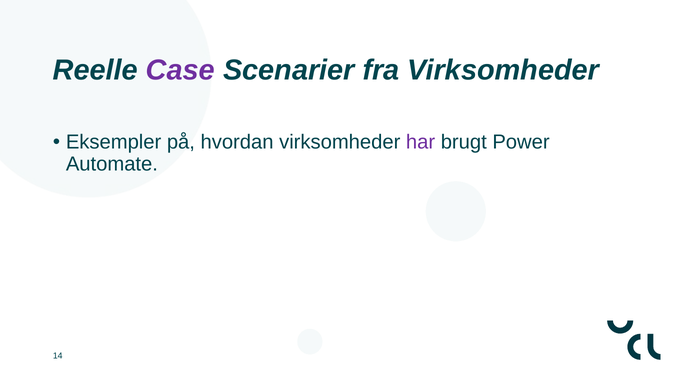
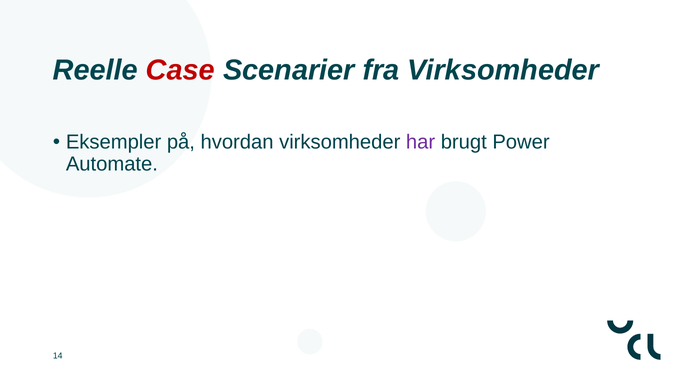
Case colour: purple -> red (180, 70)
